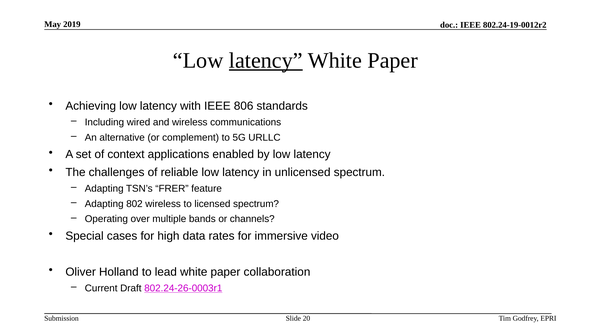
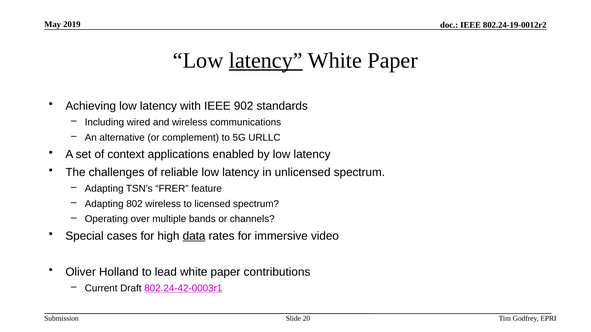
806: 806 -> 902 (244, 106)
data underline: none -> present (194, 236)
collaboration: collaboration -> contributions (277, 272)
802.24-26-0003r1: 802.24-26-0003r1 -> 802.24-42-0003r1 (183, 289)
